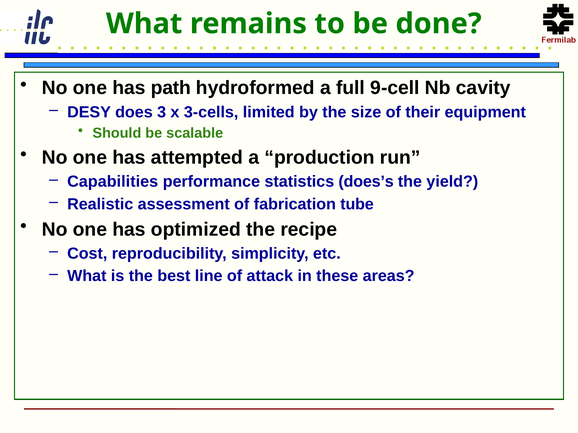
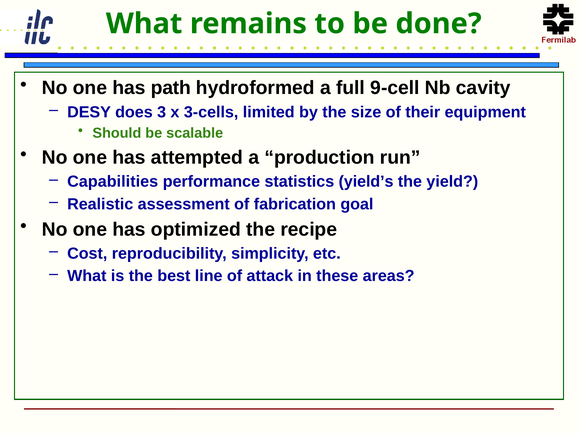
does’s: does’s -> yield’s (366, 182)
tube: tube -> goal (357, 204)
